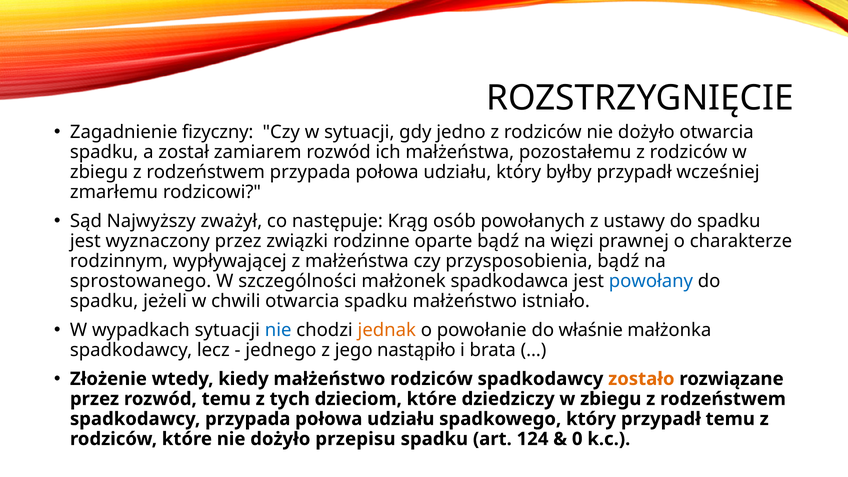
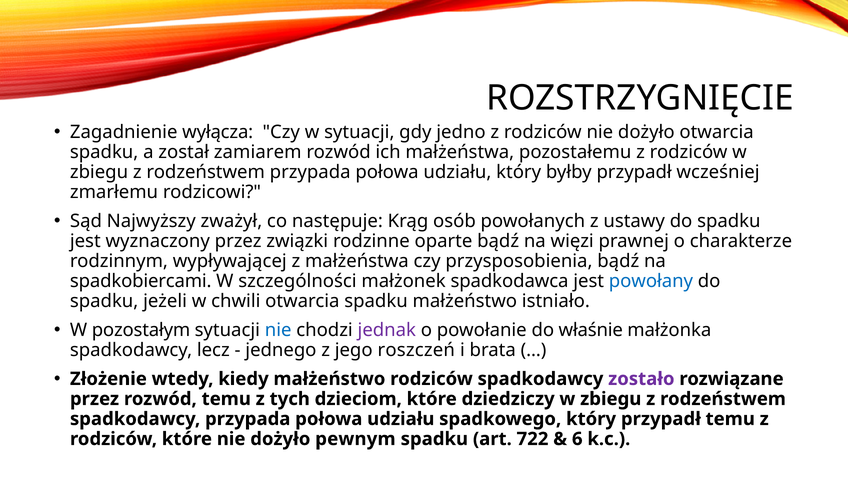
fizyczny: fizyczny -> wyłącza (218, 132)
sprostowanego: sprostowanego -> spadkobiercami (141, 281)
wypadkach: wypadkach -> pozostałym (141, 330)
jednak colour: orange -> purple (387, 330)
nastąpiło: nastąpiło -> roszczeń (416, 350)
zostało colour: orange -> purple (641, 379)
przepisu: przepisu -> pewnym (355, 439)
124: 124 -> 722 (533, 439)
0: 0 -> 6 (577, 439)
